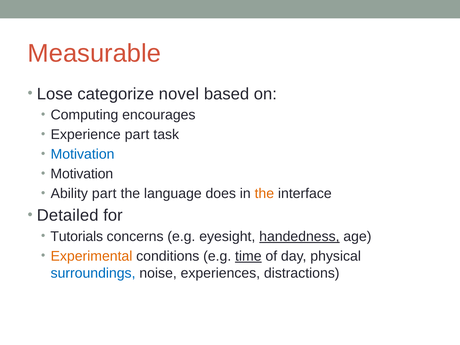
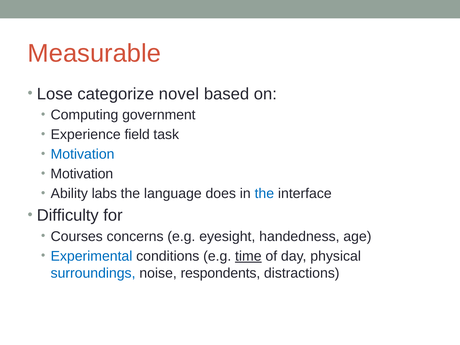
encourages: encourages -> government (159, 115)
Experience part: part -> field (137, 135)
Ability part: part -> labs (104, 194)
the colour: orange -> blue (264, 194)
Detailed: Detailed -> Difficulty (68, 216)
Tutorials: Tutorials -> Courses (77, 237)
handedness underline: present -> none (299, 237)
Experimental colour: orange -> blue (91, 256)
experiences: experiences -> respondents (220, 273)
